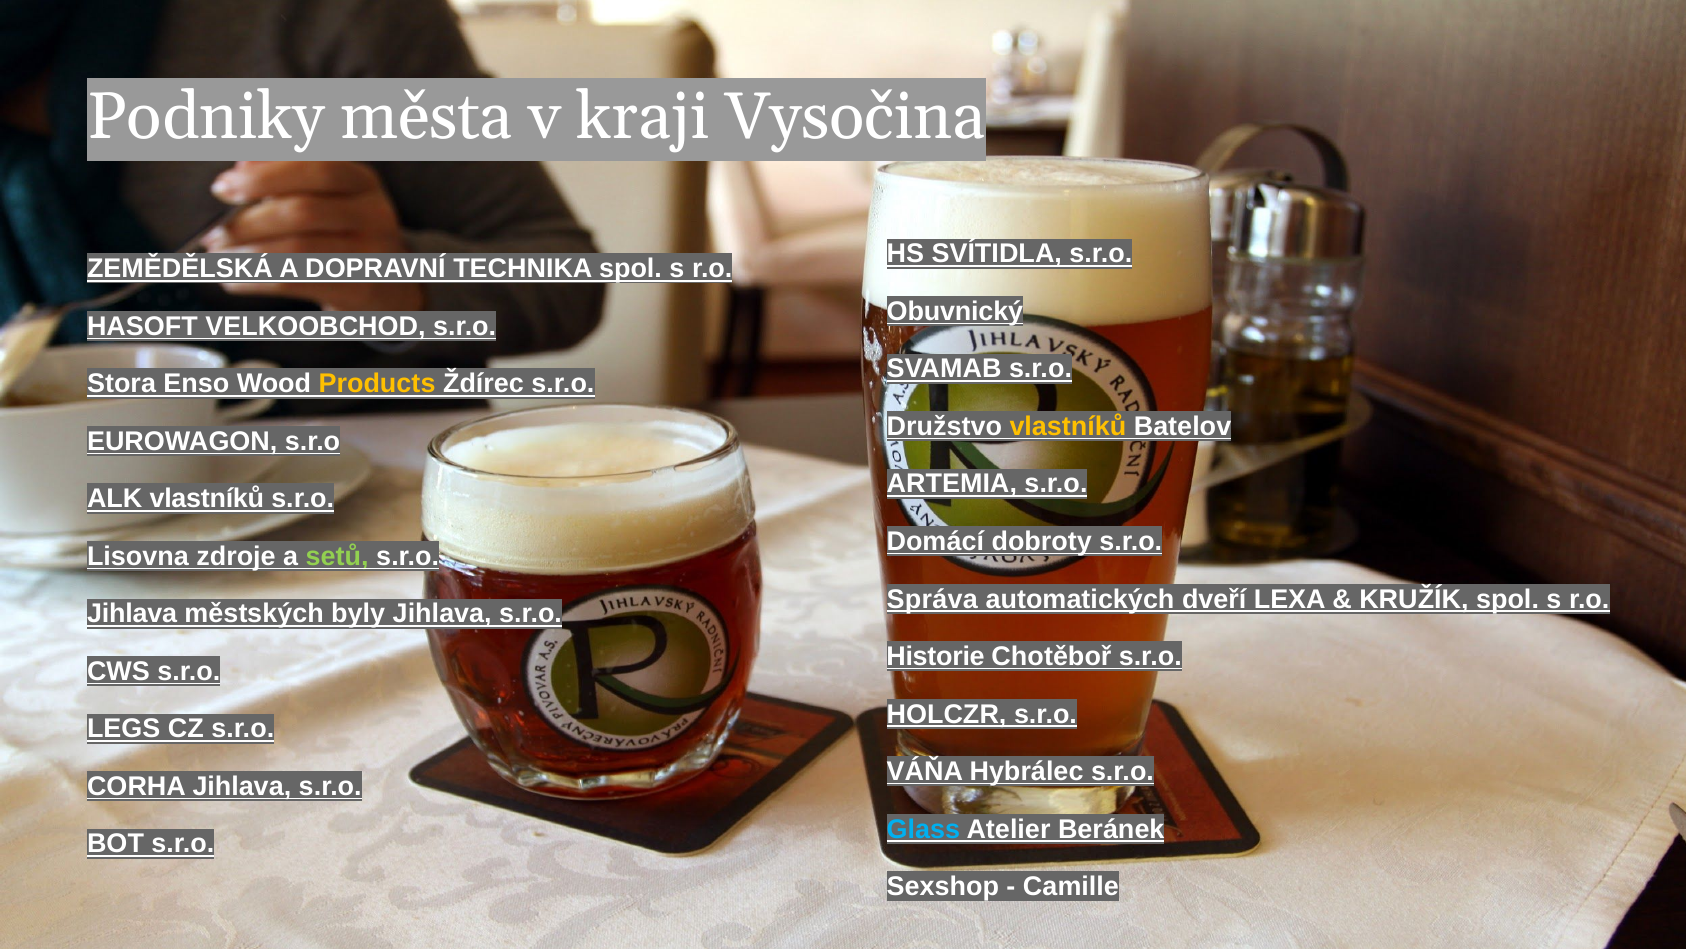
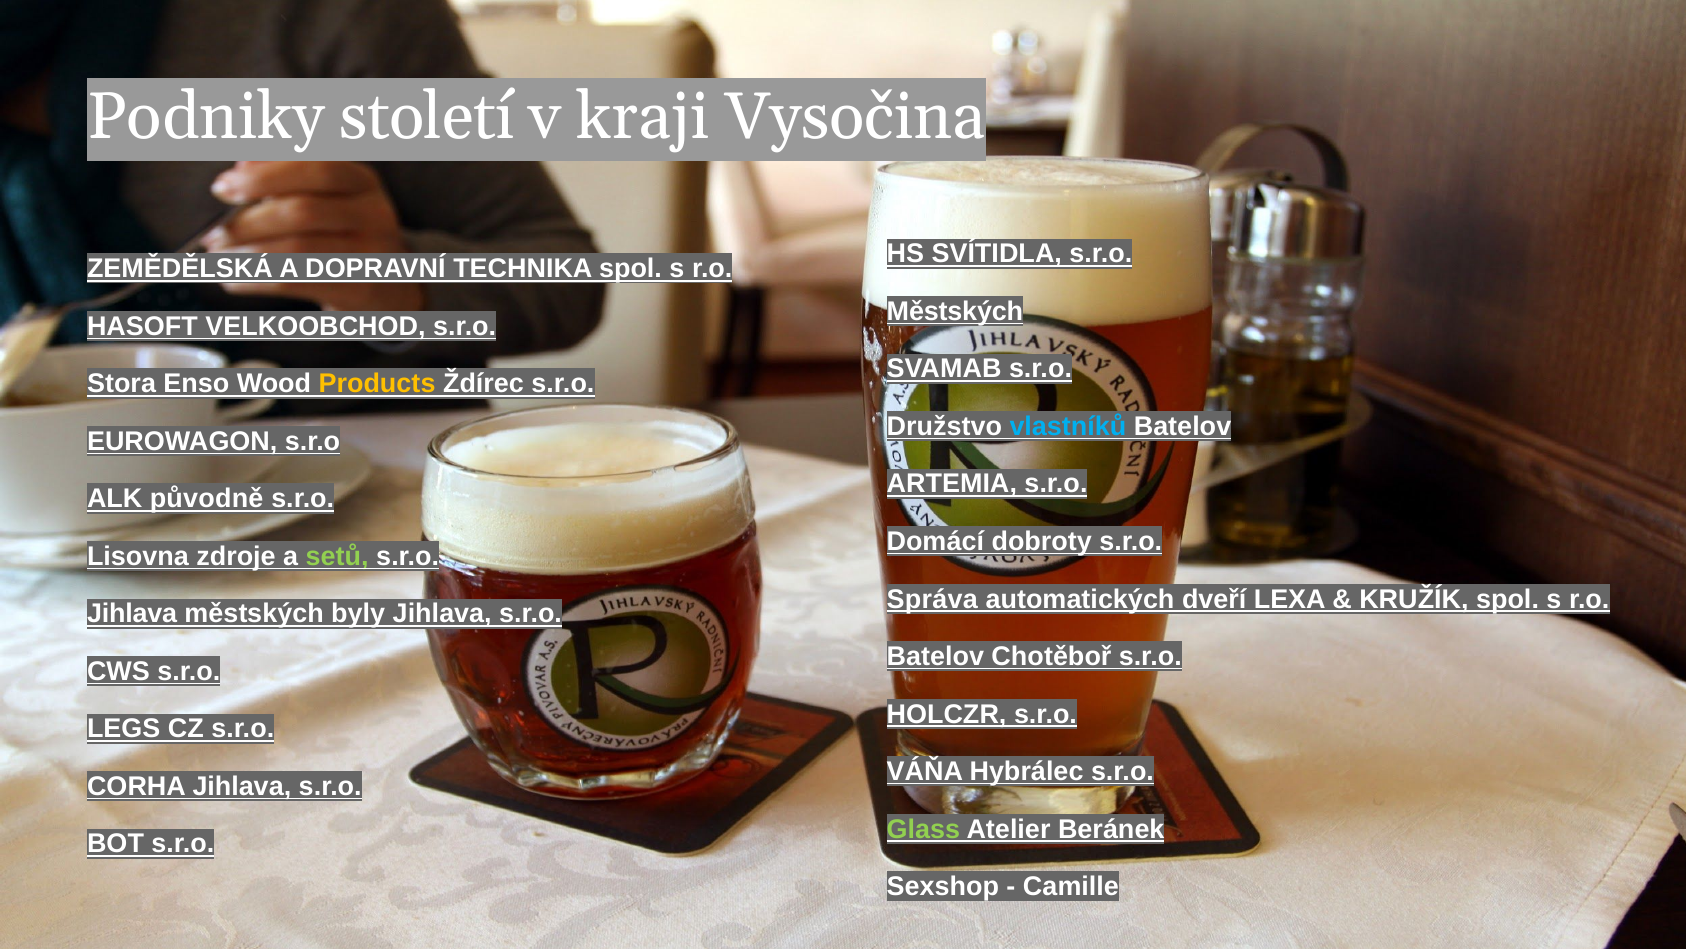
města: města -> století (427, 117)
Obuvnický: Obuvnický -> Městských (955, 311)
vlastníků colour: yellow -> light blue (1068, 426)
ALK vlastníků: vlastníků -> původně (207, 499)
Historie: Historie -> Batelov (935, 656)
Glass colour: light blue -> light green (923, 829)
